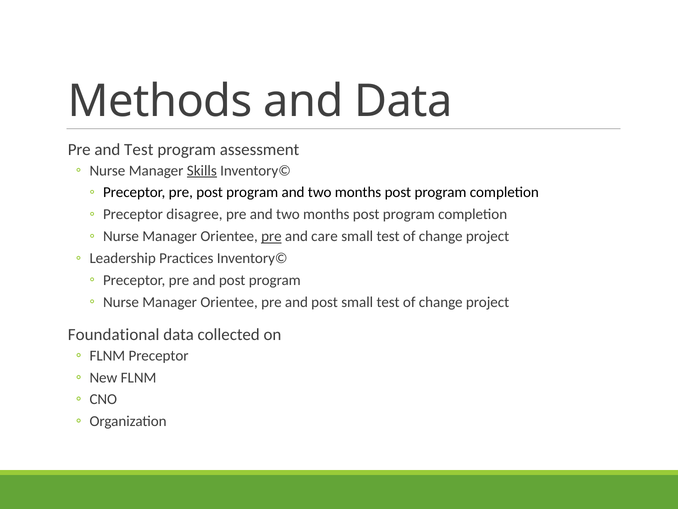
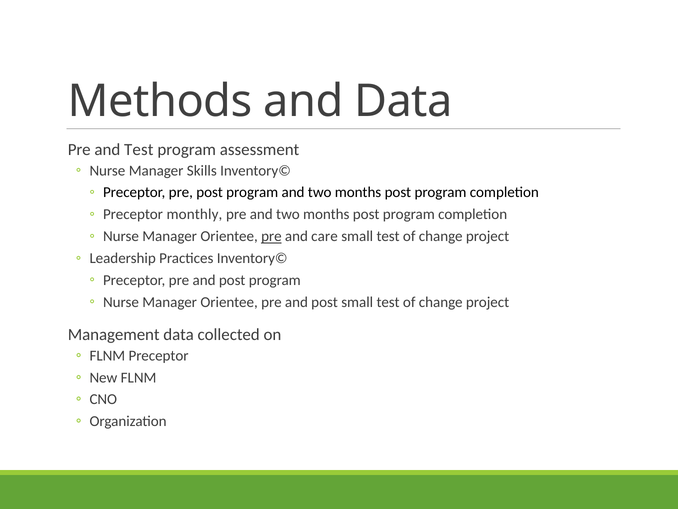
Skills underline: present -> none (202, 170)
disagree: disagree -> monthly (194, 214)
Foundational: Foundational -> Management (114, 334)
